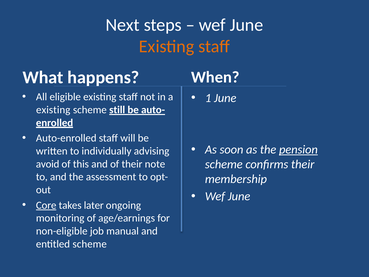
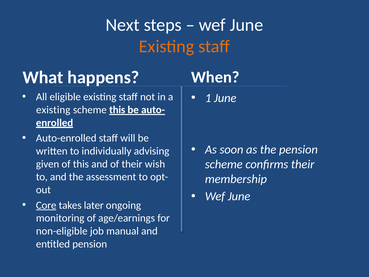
scheme still: still -> this (117, 110)
pension underline: present -> none (298, 149)
avoid: avoid -> given (48, 164)
note: note -> wish (155, 164)
entitled scheme: scheme -> pension (90, 244)
